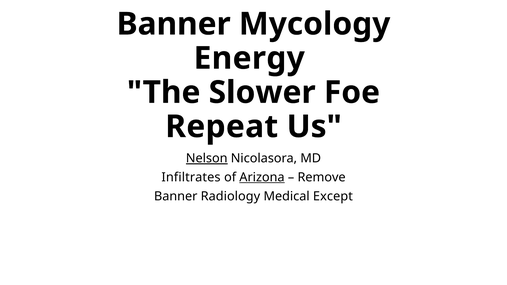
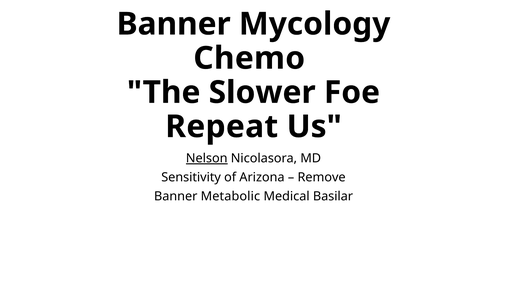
Energy: Energy -> Chemo (249, 58)
Infiltrates: Infiltrates -> Sensitivity (191, 177)
Arizona underline: present -> none (262, 177)
Radiology: Radiology -> Metabolic (230, 196)
Except: Except -> Basilar (333, 196)
